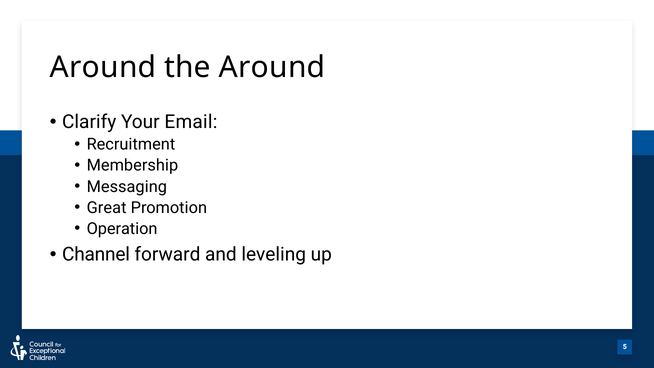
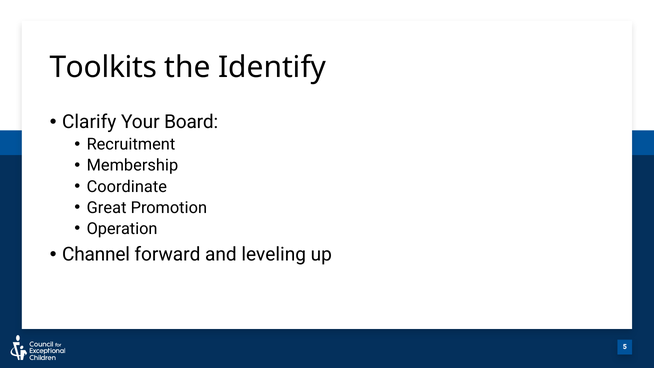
Around: Around -> Toolkits (103, 67)
the Around: Around -> Identify (272, 67)
Email: Email -> Board (191, 122)
Messaging: Messaging -> Coordinate (127, 187)
